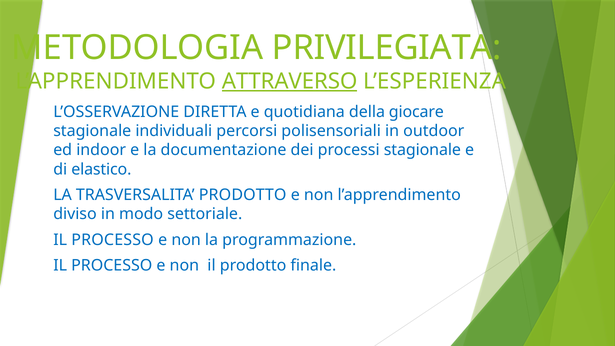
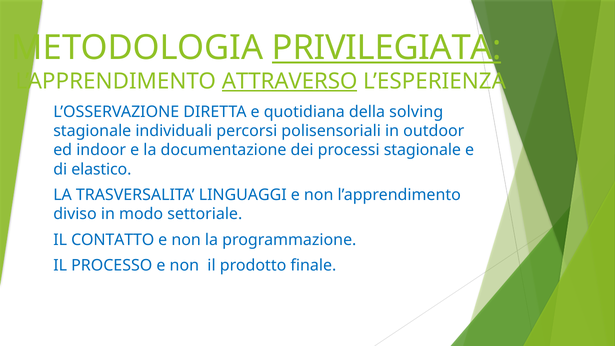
PRIVILEGIATA underline: none -> present (387, 48)
giocare: giocare -> solving (416, 112)
TRASVERSALITA PRODOTTO: PRODOTTO -> LINGUAGGI (243, 195)
PROCESSO: PROCESSO -> CONTATTO (113, 240)
